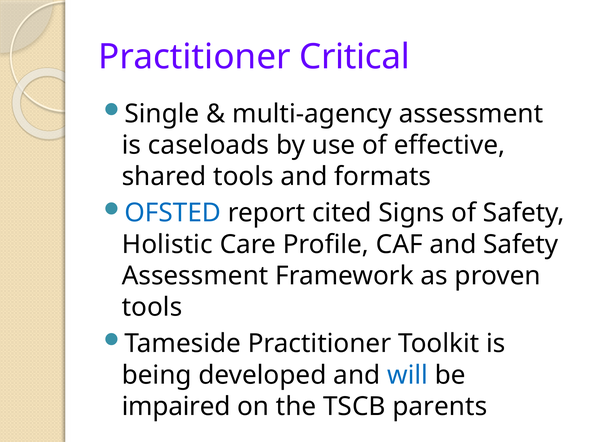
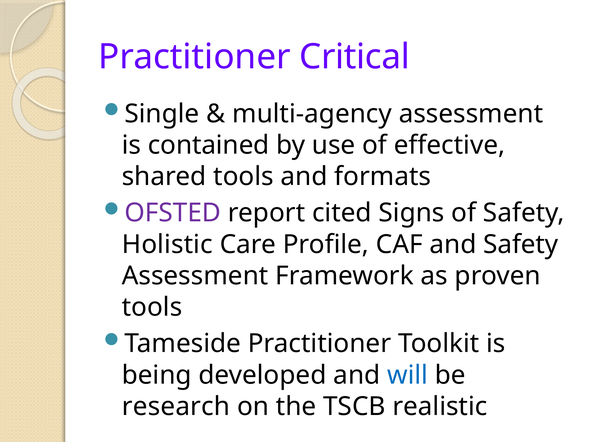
caseloads: caseloads -> contained (209, 145)
OFSTED colour: blue -> purple (173, 213)
impaired: impaired -> research (176, 406)
parents: parents -> realistic (440, 406)
